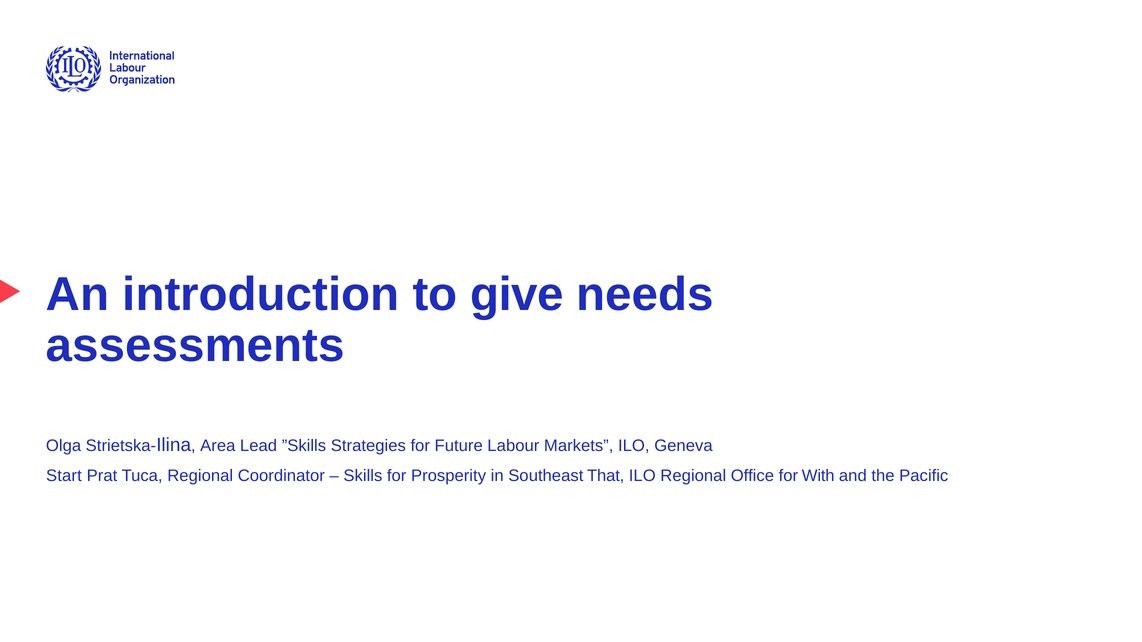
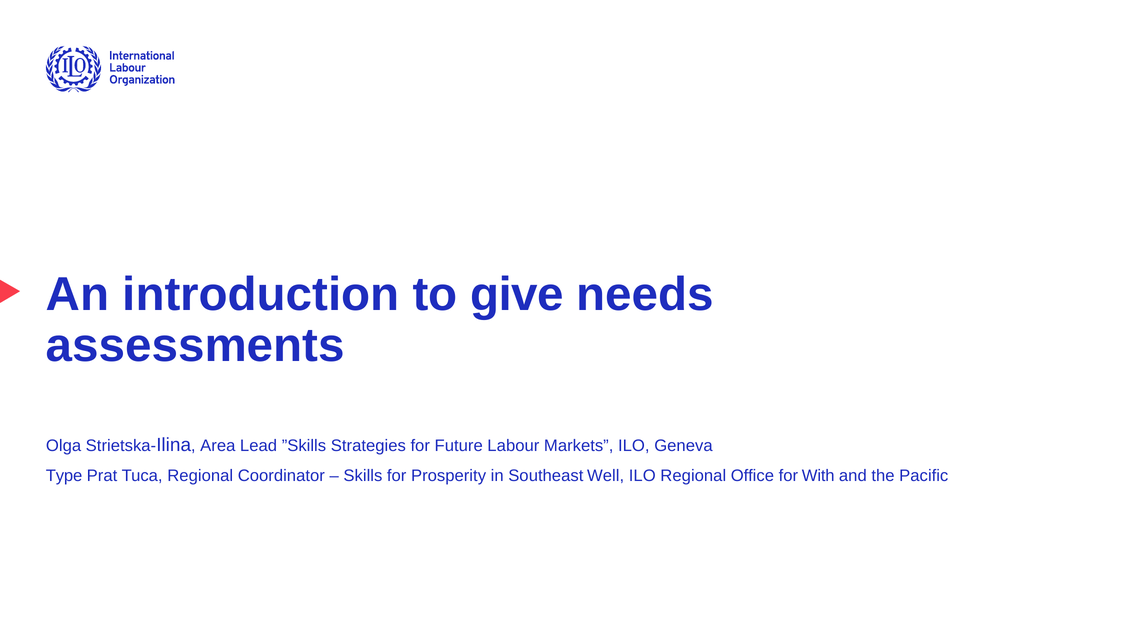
Start: Start -> Type (64, 476)
That: That -> Well (606, 476)
